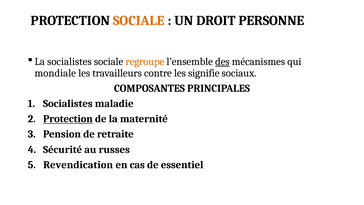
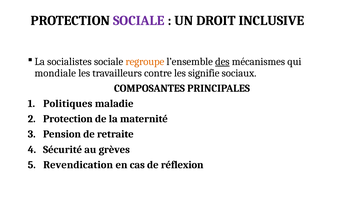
SOCIALE colour: orange -> purple (139, 21)
PERSONNE: PERSONNE -> INCLUSIVE (271, 21)
Socialistes: Socialistes -> Politiques (68, 104)
Protection underline: present -> none (68, 119)
russes: russes -> grèves (114, 149)
essentiel: essentiel -> réflexion (182, 165)
